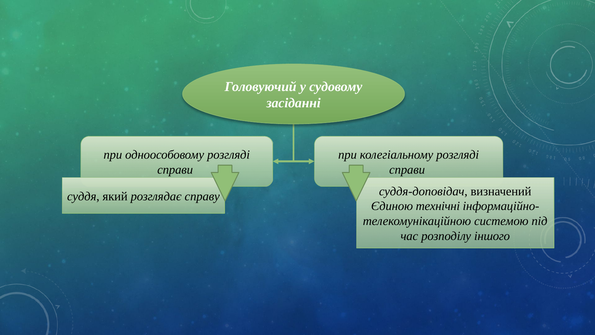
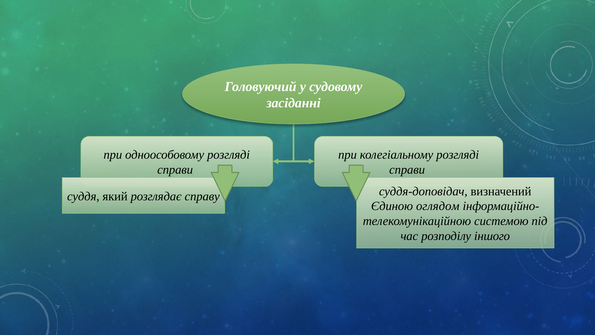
технічні: технічні -> оглядом (438, 206)
